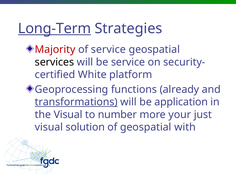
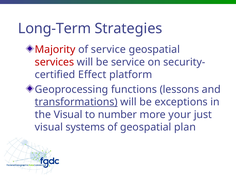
Long-Term underline: present -> none (55, 29)
services colour: black -> red (54, 62)
White: White -> Effect (92, 75)
already: already -> lessons (179, 89)
application: application -> exceptions (181, 102)
solution: solution -> systems (85, 127)
with: with -> plan (185, 127)
